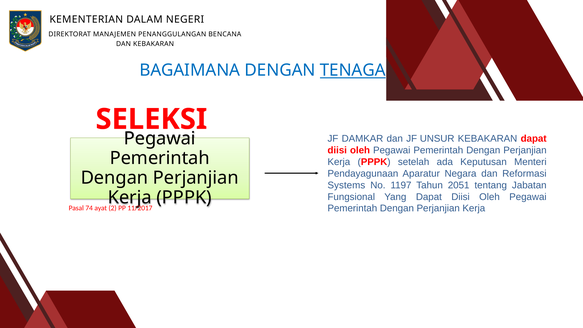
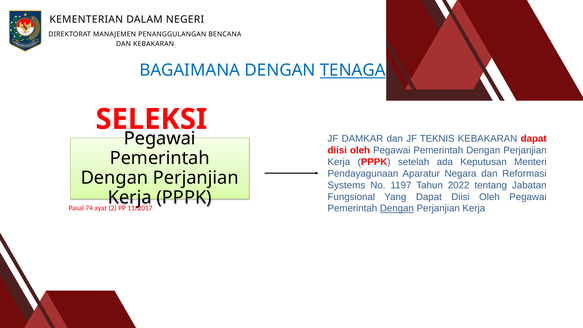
UNSUR: UNSUR -> TEKNIS (437, 138)
2051: 2051 -> 2022 (459, 185)
Dengan underline: none -> present (397, 208)
